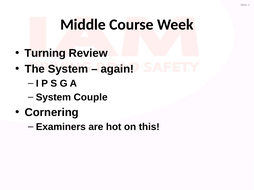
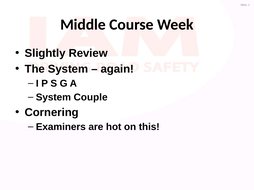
Turning: Turning -> Slightly (45, 53)
